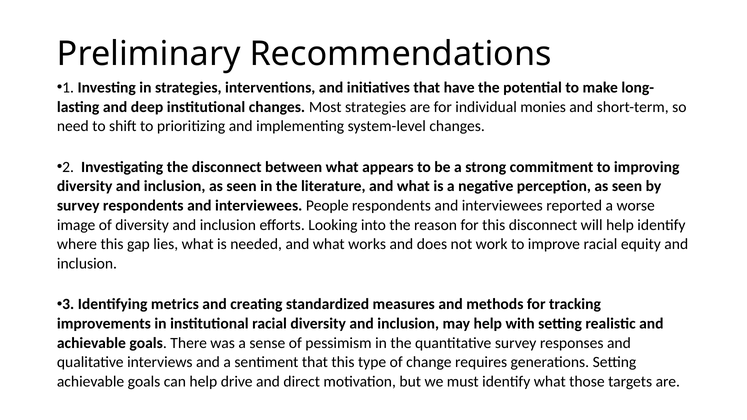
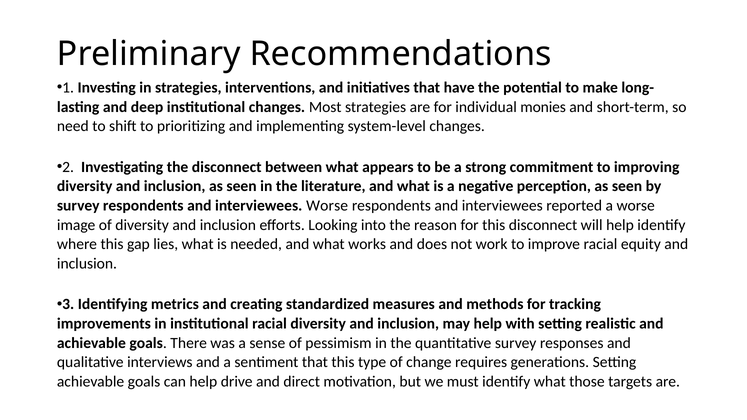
interviewees People: People -> Worse (327, 206)
